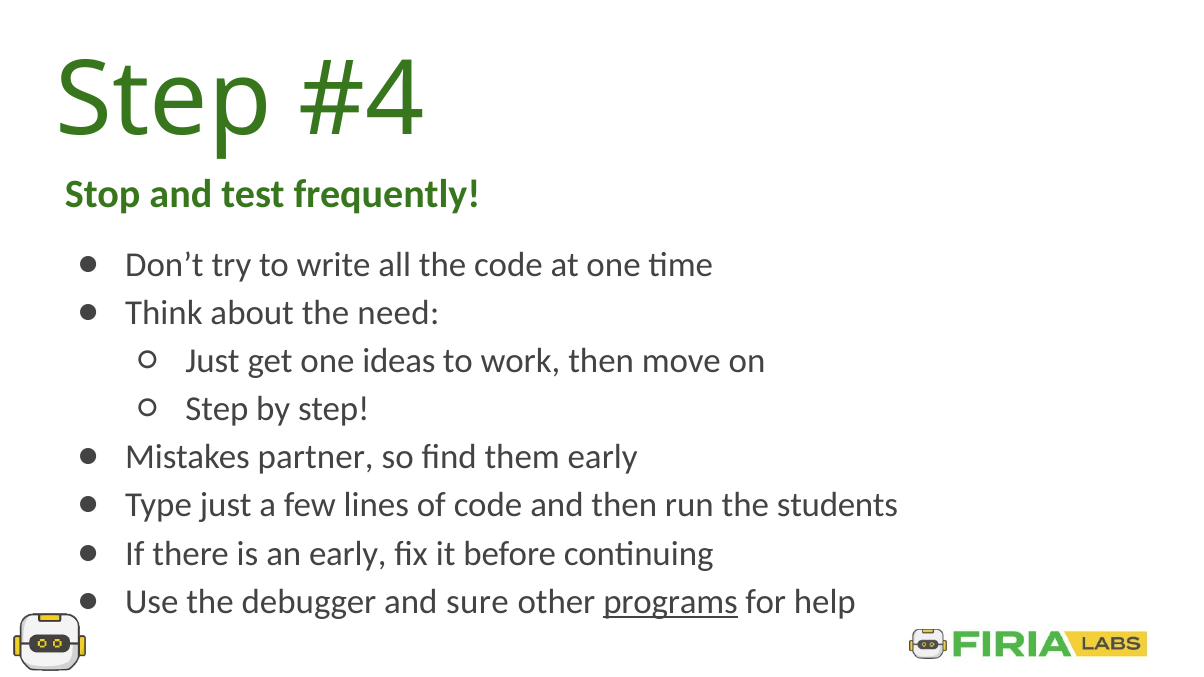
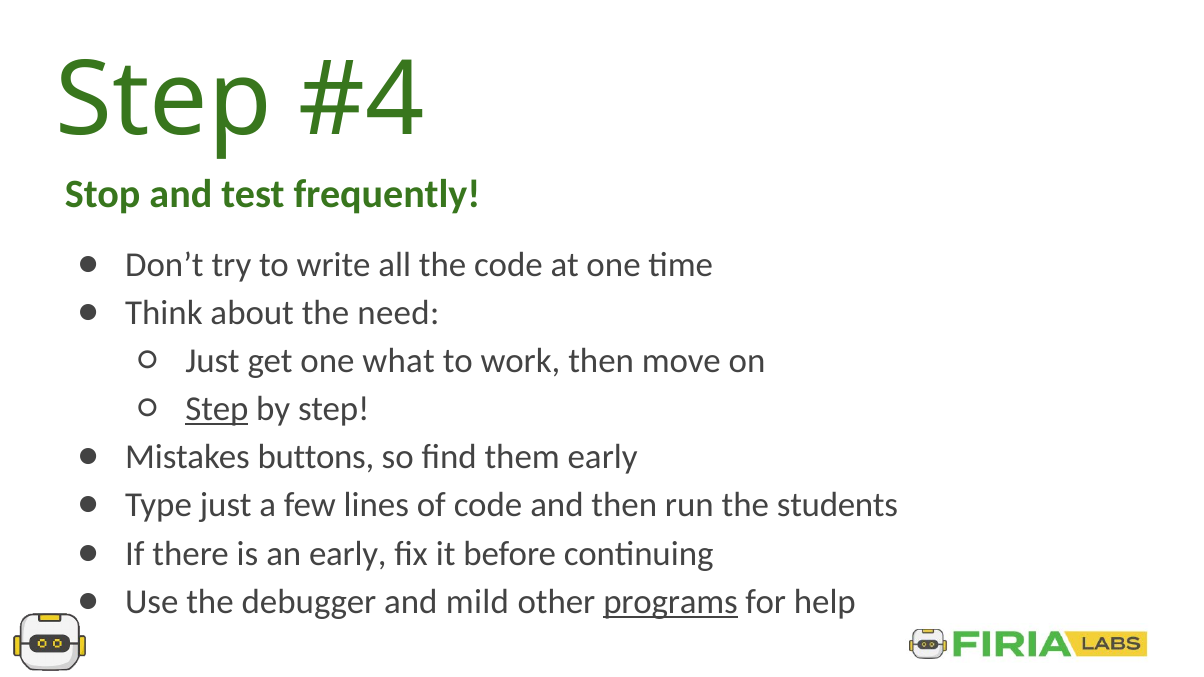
ideas: ideas -> what (399, 361)
Step underline: none -> present (217, 409)
partner: partner -> buttons (316, 457)
sure: sure -> mild (477, 602)
